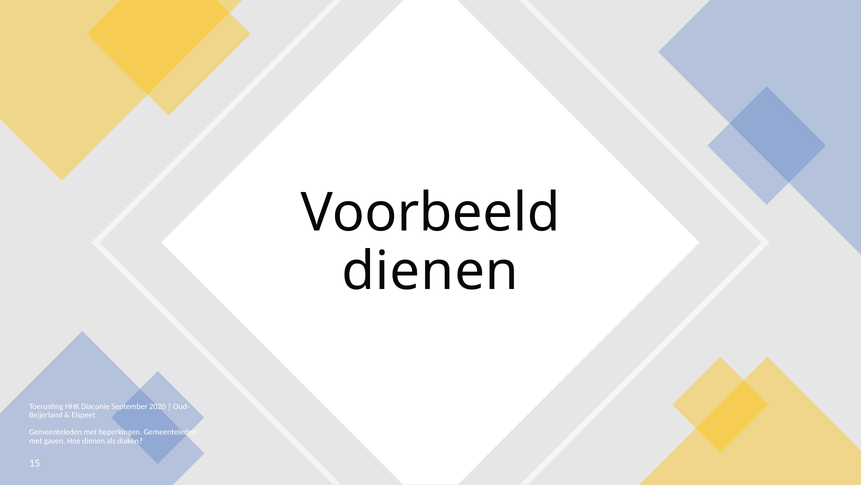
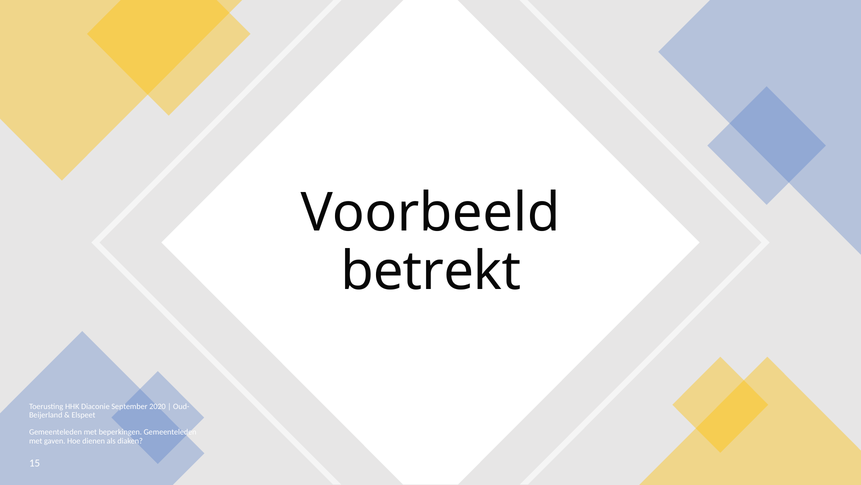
dienen: dienen -> betrekt (431, 271)
